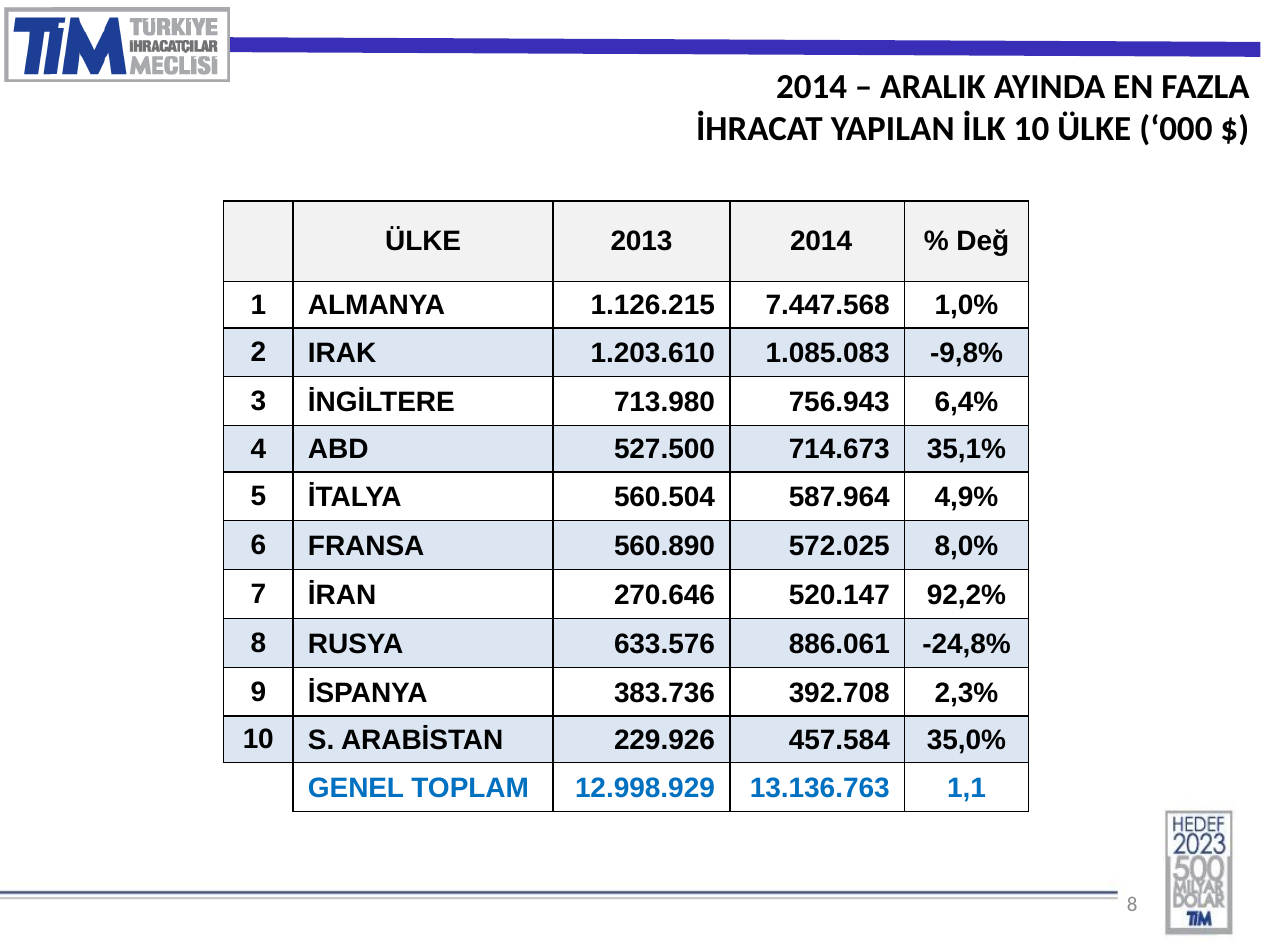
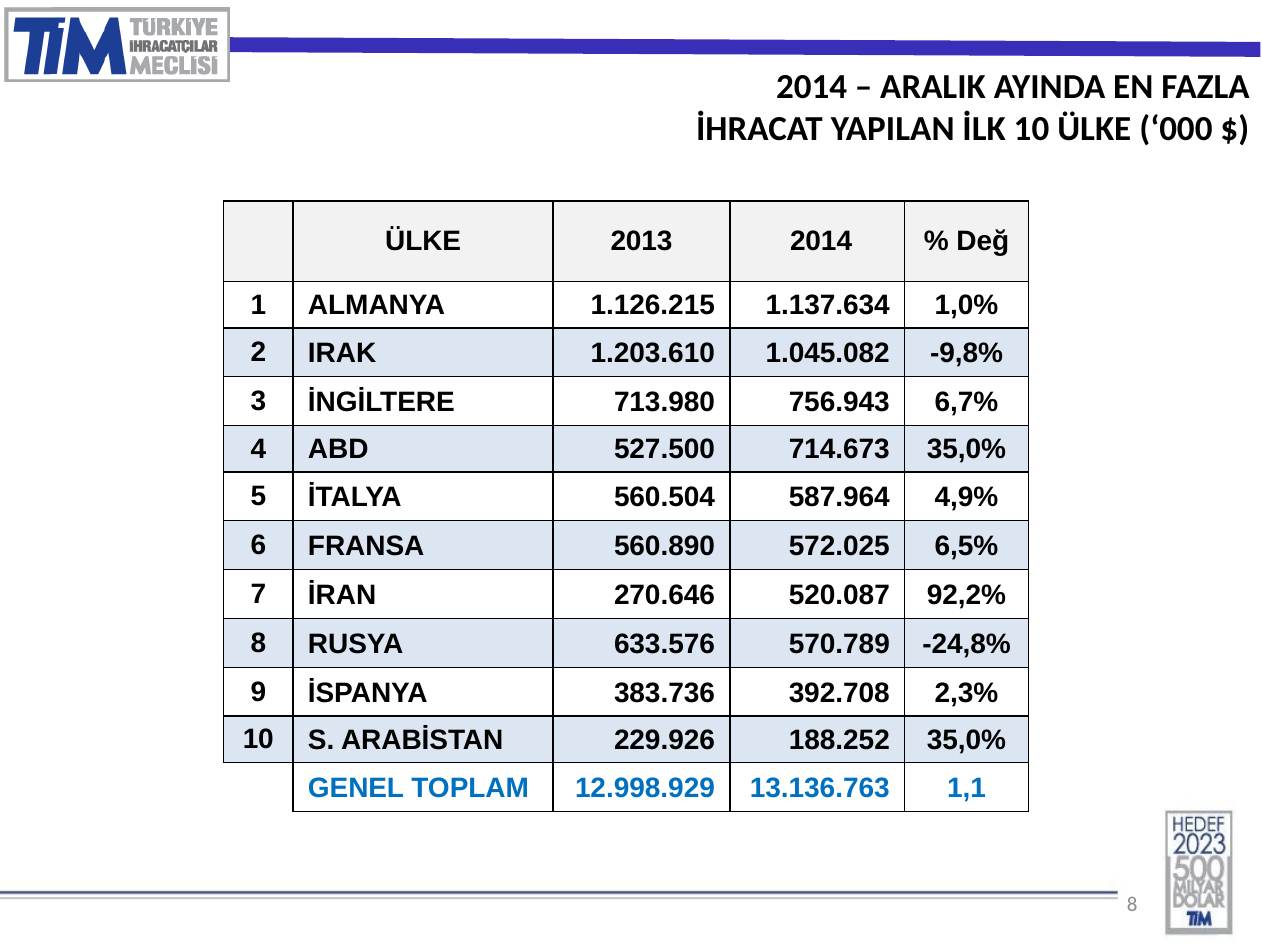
7.447.568: 7.447.568 -> 1.137.634 (828, 306)
1.085.083: 1.085.083 -> 1.045.082 (828, 353)
6,4%: 6,4% -> 6,7% (966, 402)
714.673 35,1%: 35,1% -> 35,0% (967, 449)
8,0%: 8,0% -> 6,5% (966, 546)
520.147: 520.147 -> 520.087 (839, 595)
886.061: 886.061 -> 570.789 (839, 644)
457.584: 457.584 -> 188.252 (839, 740)
